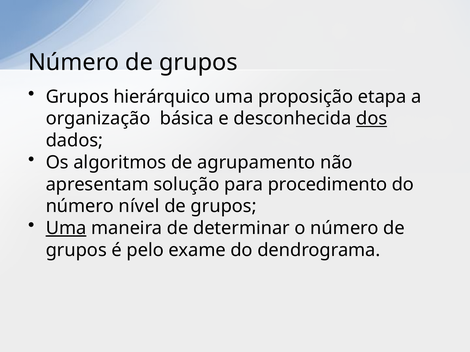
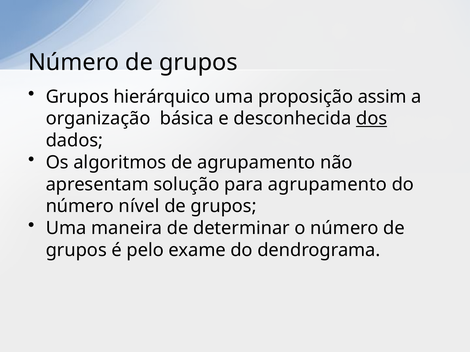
etapa: etapa -> assim (382, 97)
para procedimento: procedimento -> agrupamento (327, 185)
Uma underline: present -> none (66, 228)
